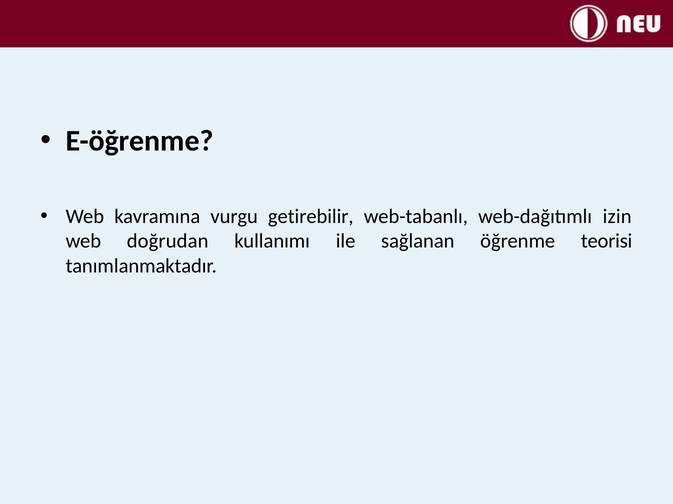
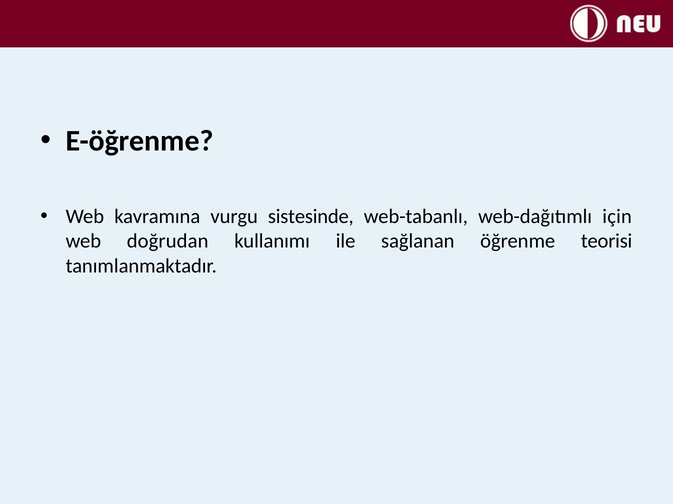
getirebilir: getirebilir -> sistesinde (311, 217)
izin: izin -> için (617, 217)
